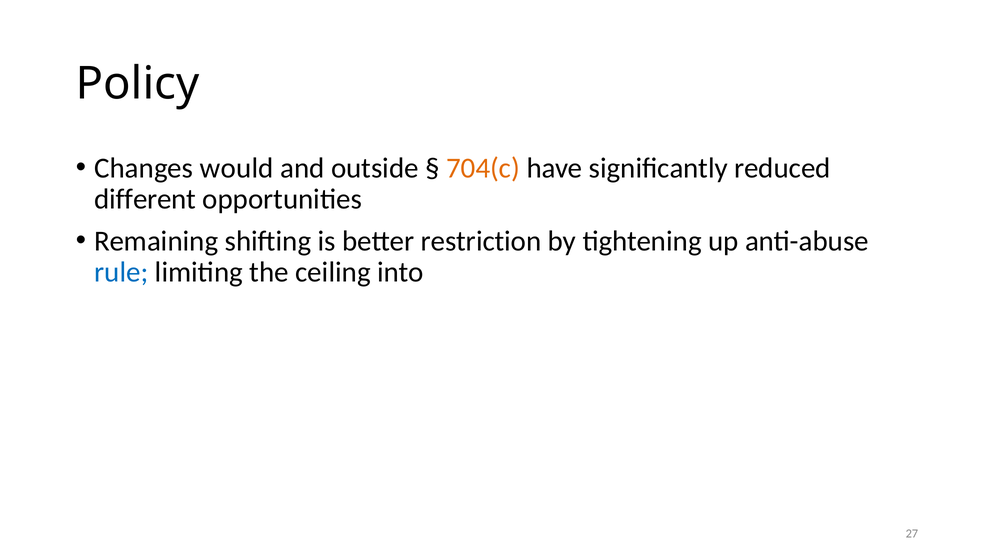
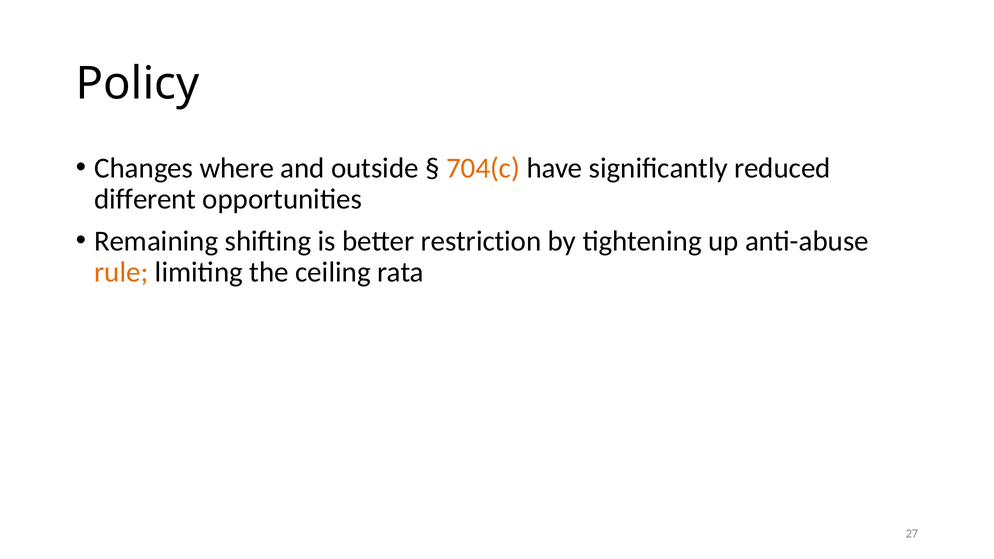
would: would -> where (237, 168)
rule colour: blue -> orange (121, 272)
into: into -> rata (400, 272)
